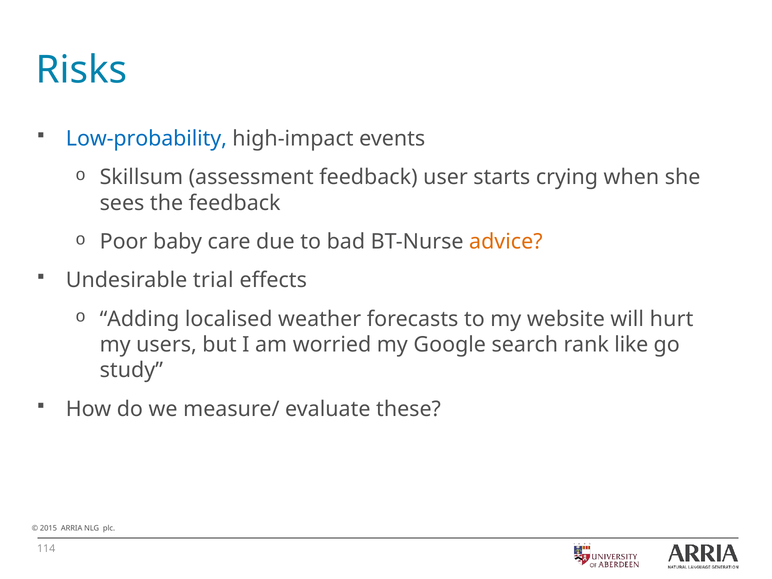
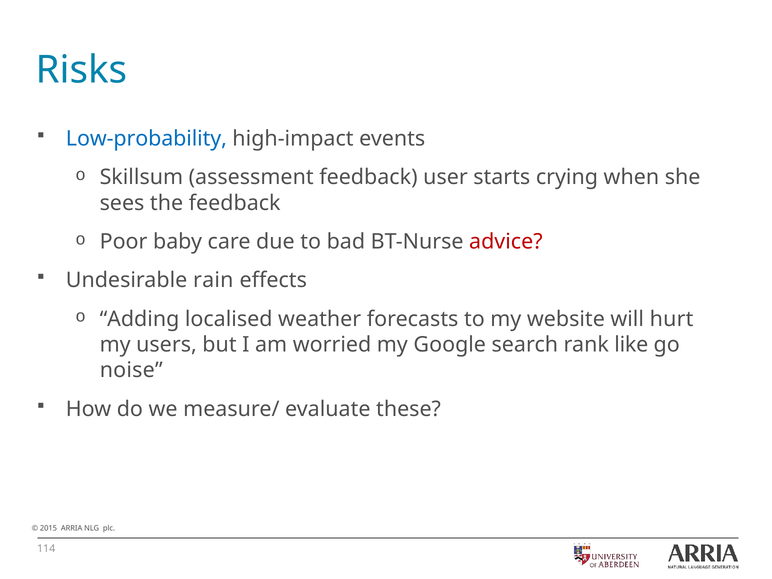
advice colour: orange -> red (506, 242)
trial: trial -> rain (213, 280)
study: study -> noise (131, 370)
